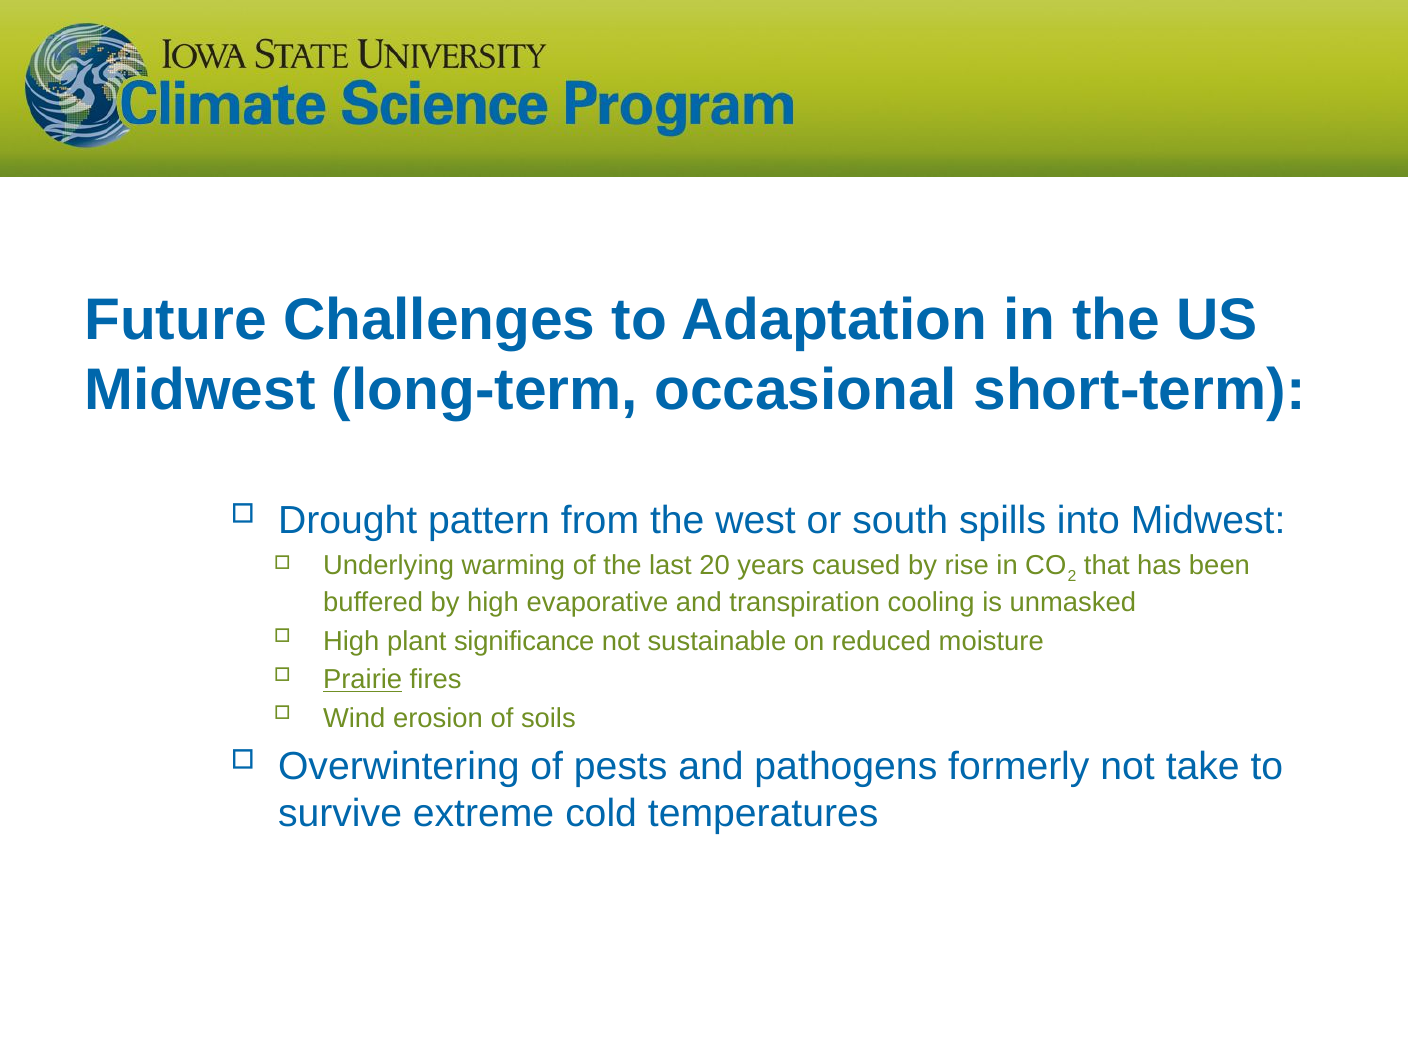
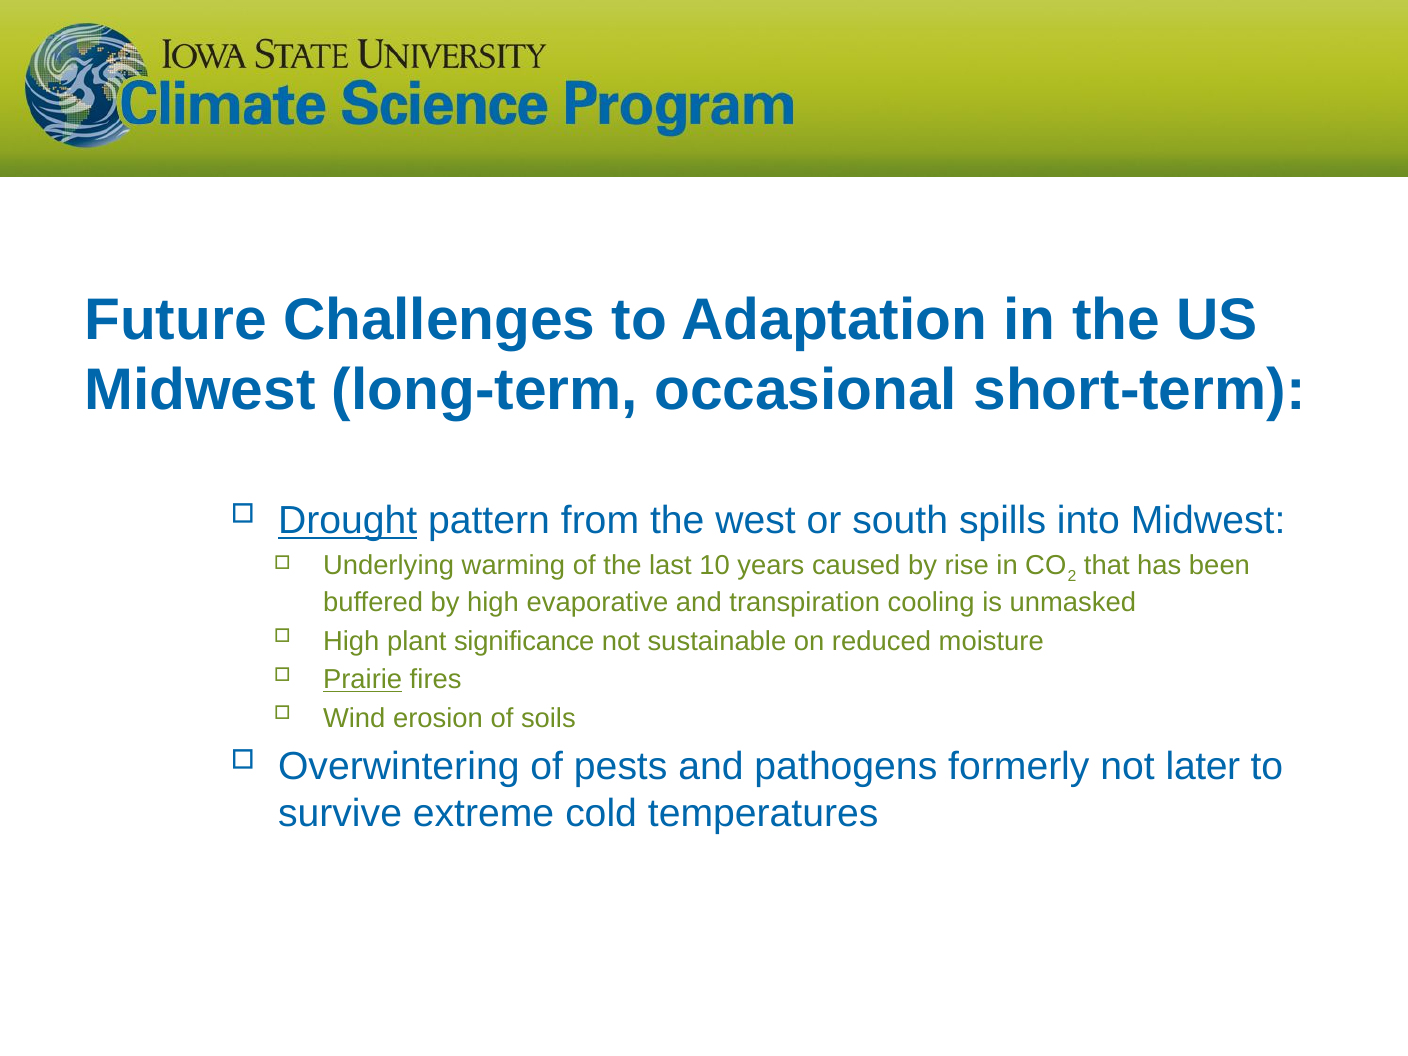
Drought underline: none -> present (348, 521)
20: 20 -> 10 (715, 565)
take: take -> later (1203, 767)
